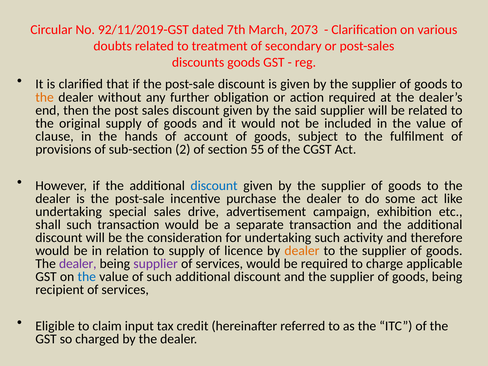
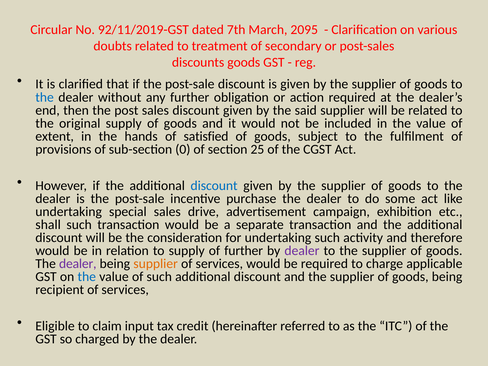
2073: 2073 -> 2095 (304, 30)
the colour: orange -> blue (45, 97)
clause: clause -> extent (55, 136)
account: account -> satisfied (206, 136)
2: 2 -> 0 (183, 149)
55: 55 -> 25 (257, 149)
of licence: licence -> further (244, 251)
dealer colour: orange -> purple (302, 251)
supplier colour: purple -> orange (156, 264)
